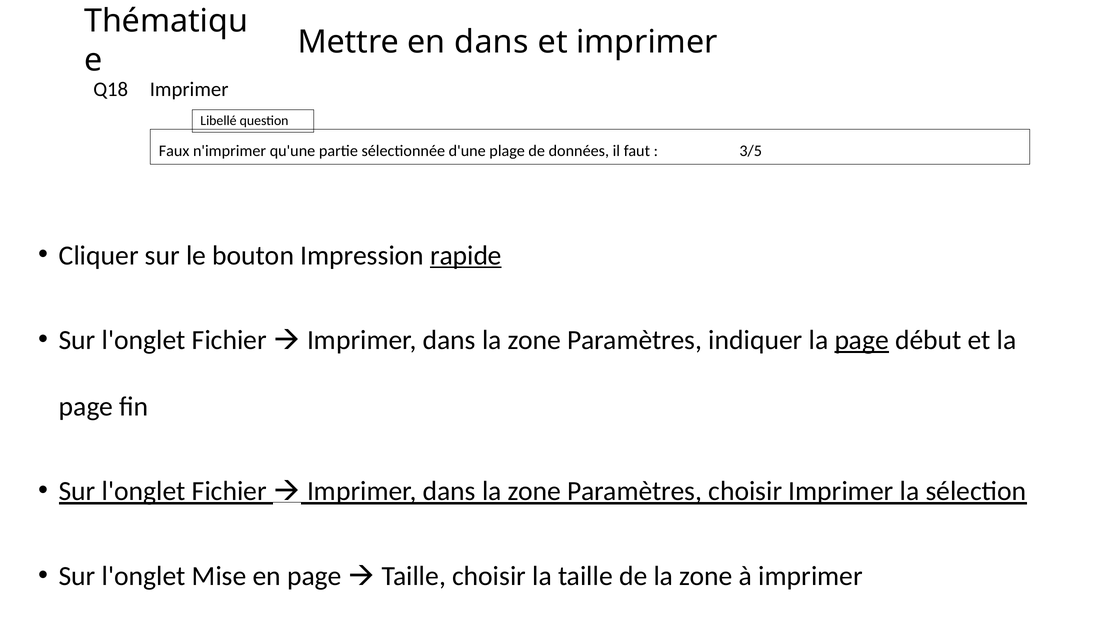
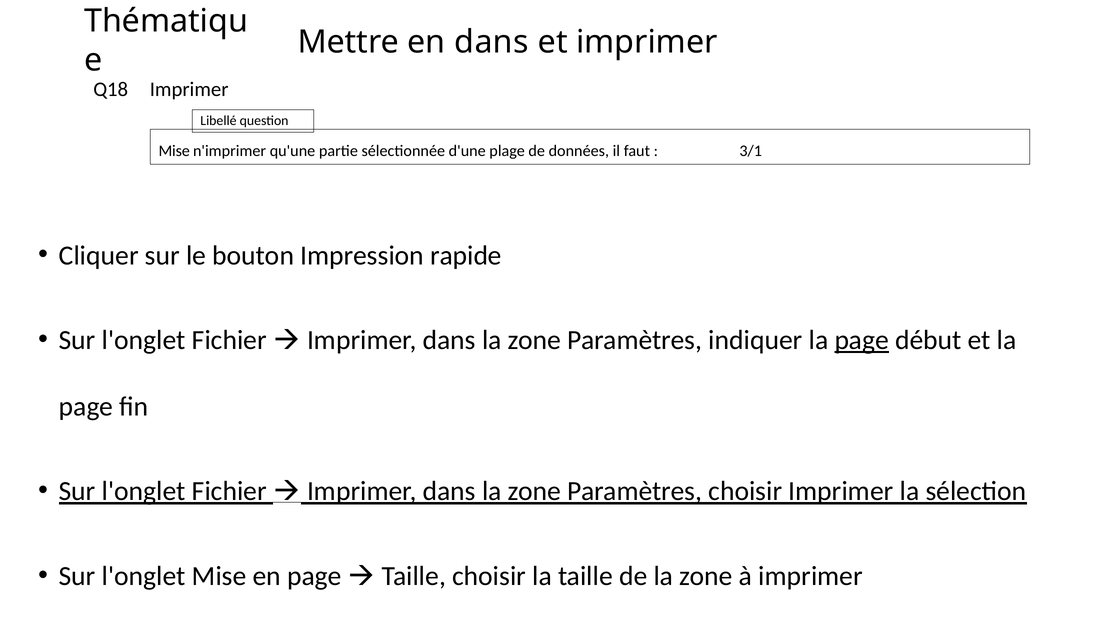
Faux: Faux -> Mise (174, 151)
3/5: 3/5 -> 3/1 (751, 151)
rapide underline: present -> none (466, 255)
